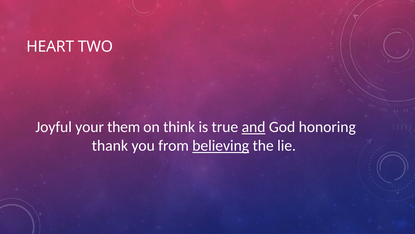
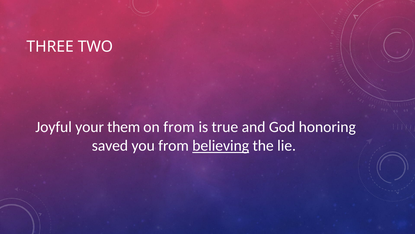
HEART: HEART -> THREE (50, 47)
on think: think -> from (179, 127)
and underline: present -> none (254, 127)
thank: thank -> saved (110, 145)
